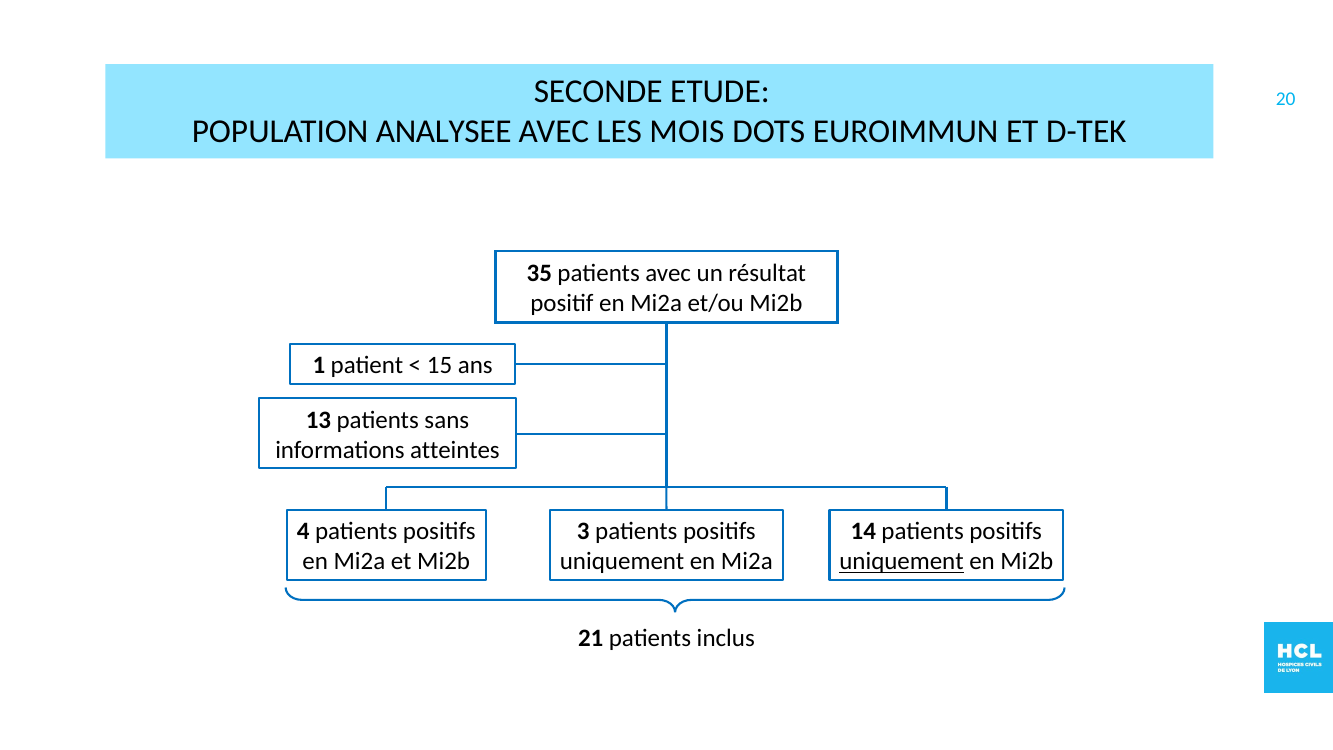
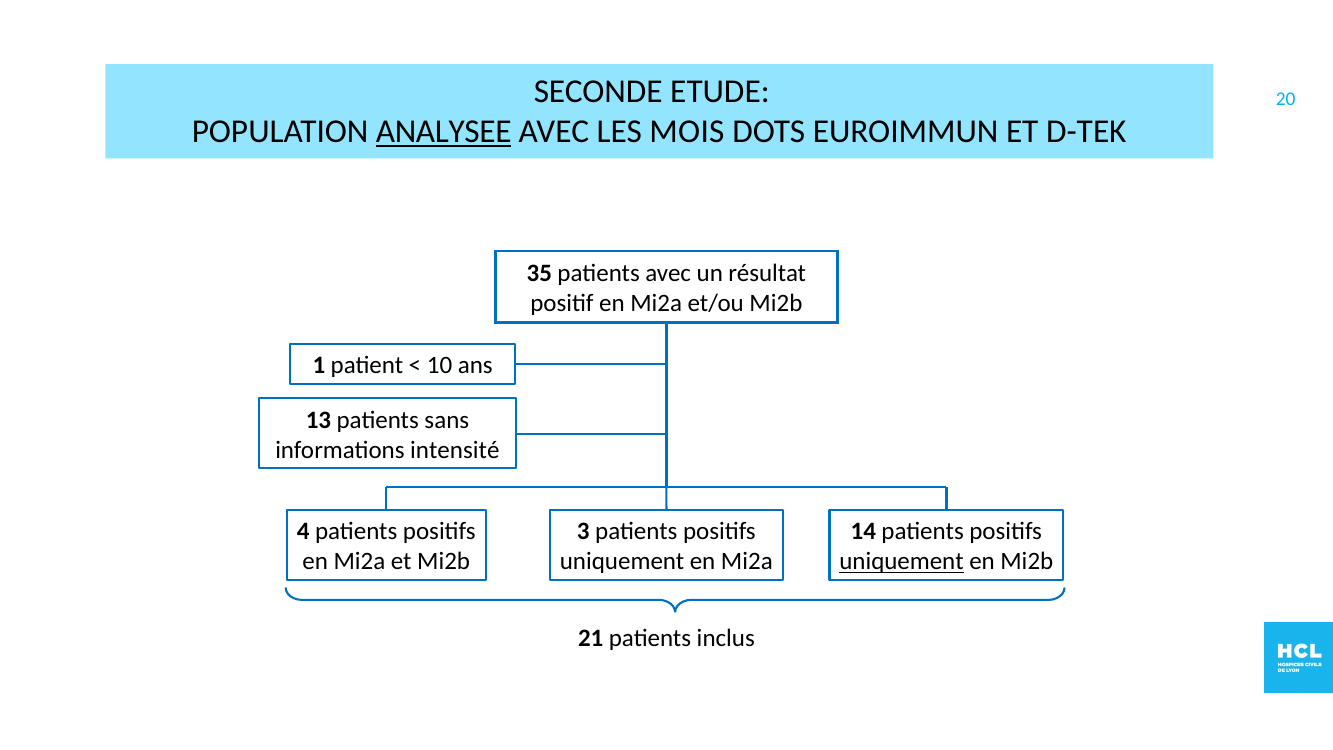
ANALYSEE underline: none -> present (444, 131)
15: 15 -> 10 (440, 366)
atteintes: atteintes -> intensité (455, 450)
